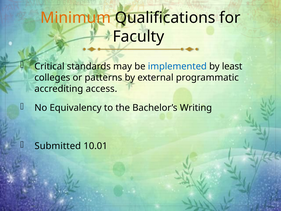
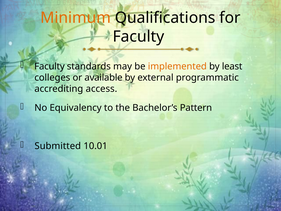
Critical: Critical -> Faculty (49, 66)
implemented colour: blue -> orange (177, 66)
patterns: patterns -> available (103, 77)
Writing: Writing -> Pattern (196, 108)
